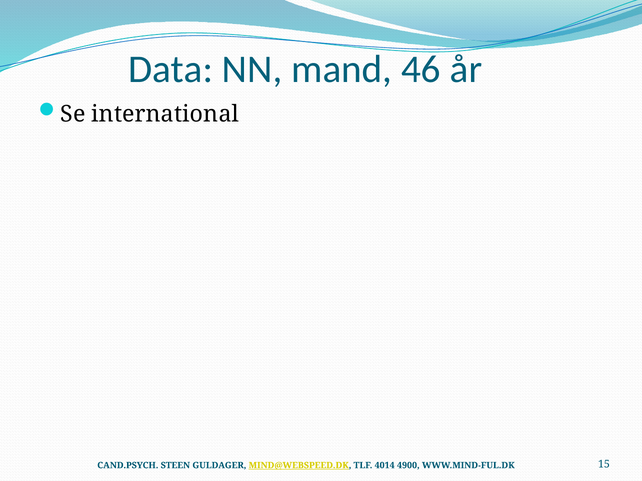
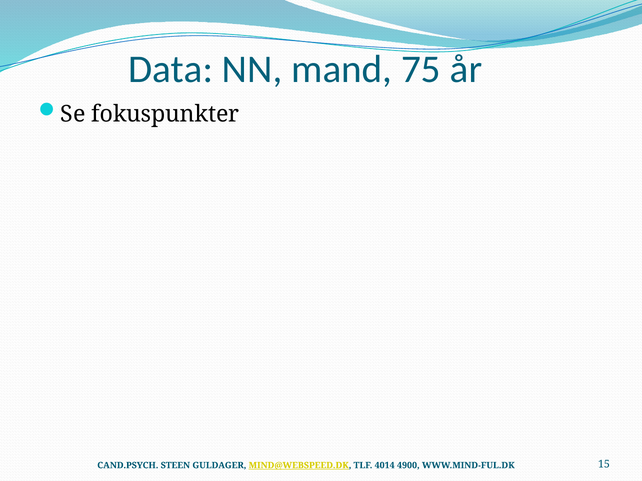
46: 46 -> 75 (421, 70)
international: international -> fokuspunkter (165, 114)
